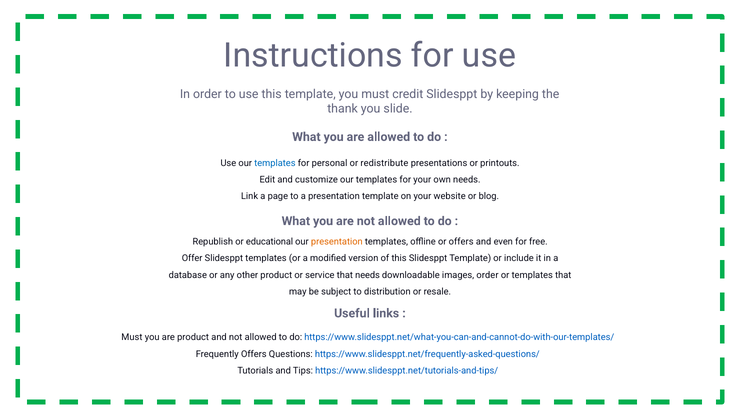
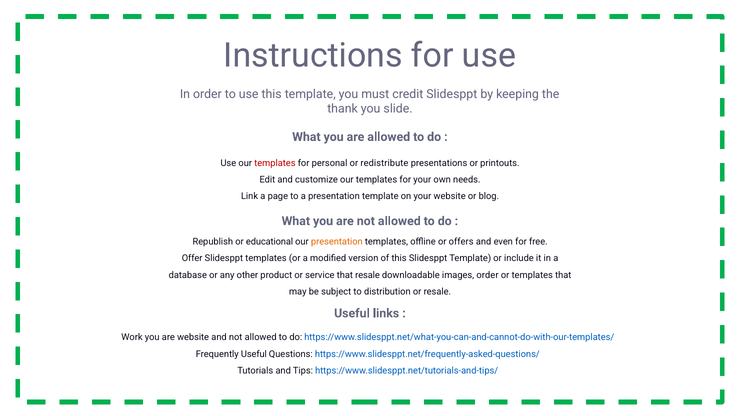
templates colour: blue -> red (275, 163)
that needs: needs -> resale (368, 275)
Must: Must -> Work (132, 338)
are product: product -> website (193, 338)
Frequently Offers: Offers -> Useful (254, 354)
